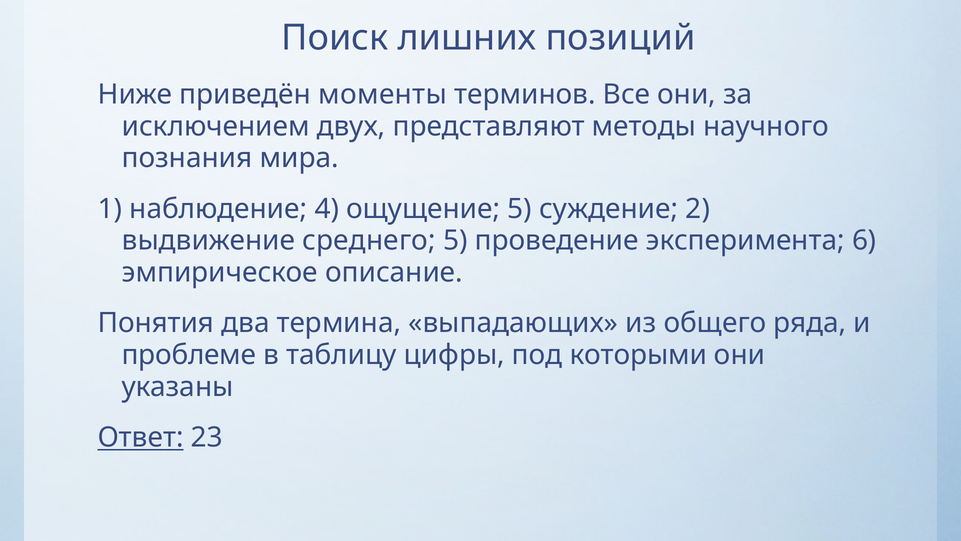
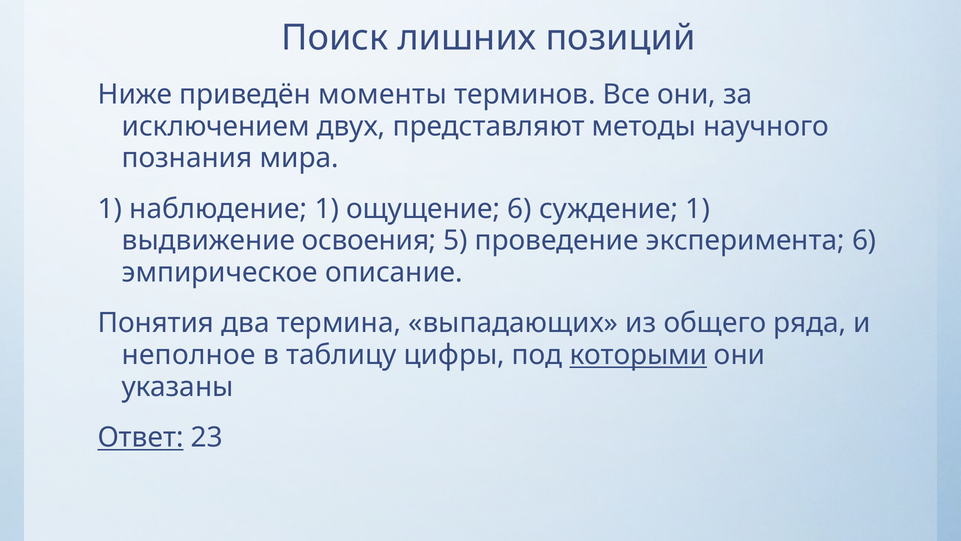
наблюдение 4: 4 -> 1 (327, 209)
ощущение 5: 5 -> 6 (520, 209)
суждение 2: 2 -> 1 (698, 209)
среднего: среднего -> освоения (369, 241)
проблеме: проблеме -> неполное (189, 355)
которыми underline: none -> present (638, 355)
